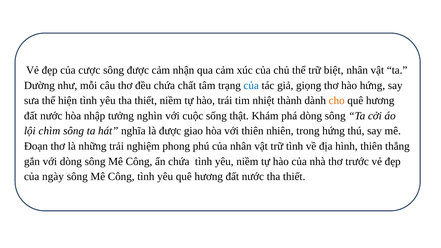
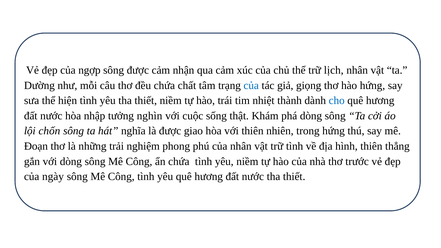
cược: cược -> ngợp (89, 70)
biệt: biệt -> lịch (334, 70)
cho colour: orange -> blue (337, 101)
chìm: chìm -> chốn (49, 131)
